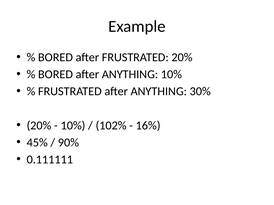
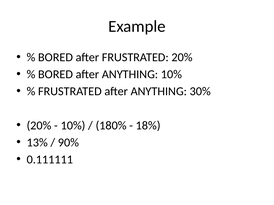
102%: 102% -> 180% (111, 126)
16%: 16% -> 18% (148, 126)
45%: 45% -> 13% (37, 143)
